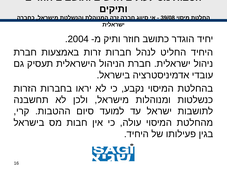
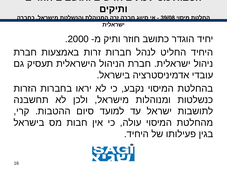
2004: 2004 -> 2000 (78, 39)
